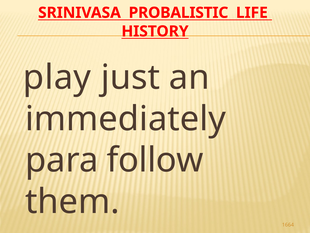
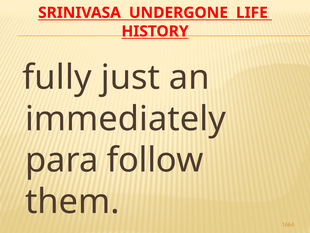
PROBALISTIC: PROBALISTIC -> UNDERGONE (178, 13)
play: play -> fully (57, 77)
